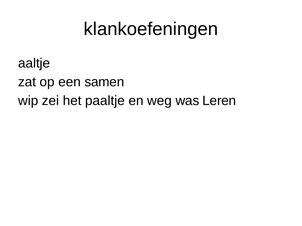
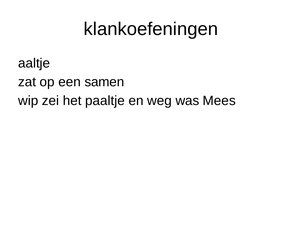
Leren: Leren -> Mees (219, 101)
